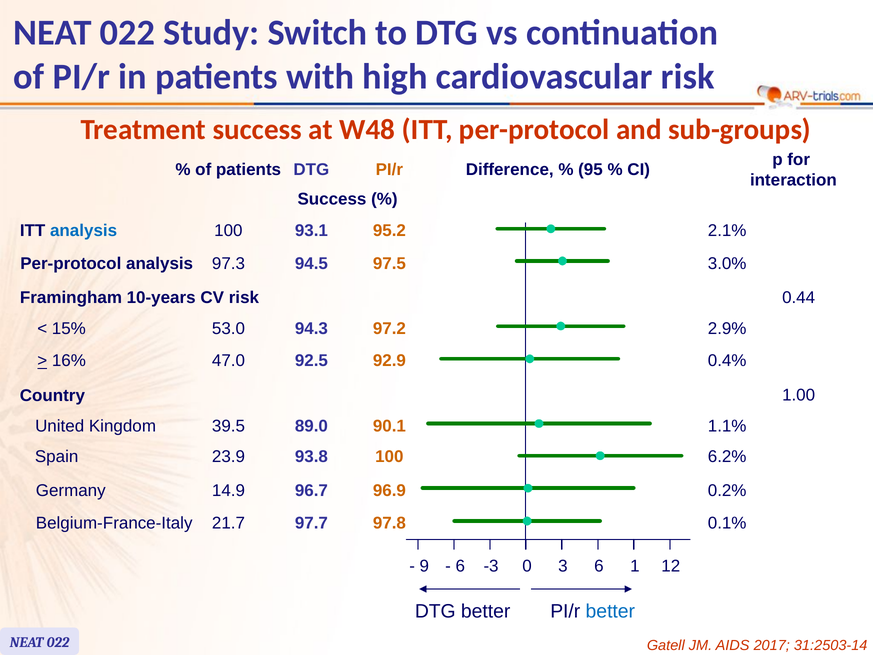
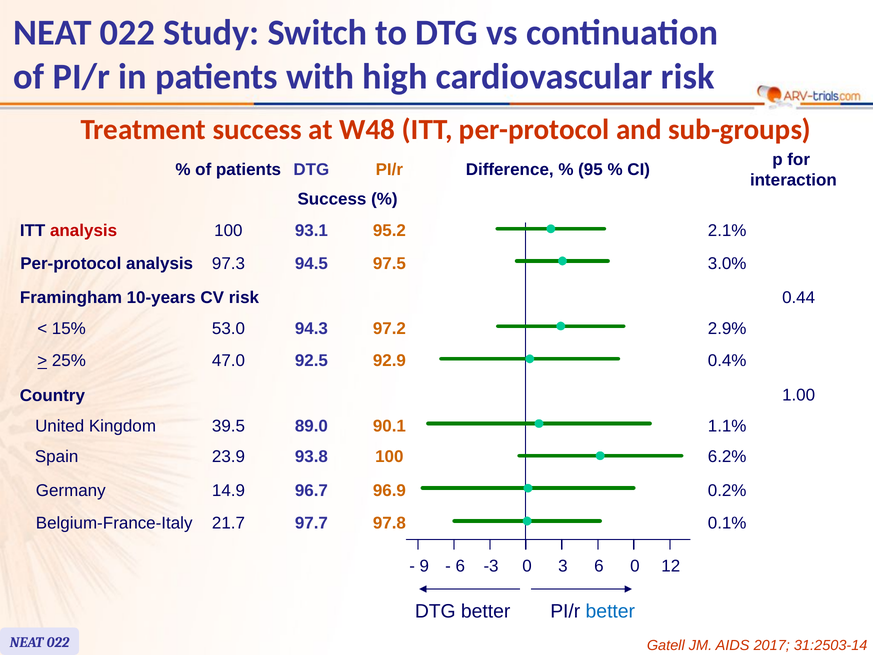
analysis colour: blue -> red (84, 231)
16%: 16% -> 25% (69, 361)
6 1: 1 -> 0 (635, 566)
